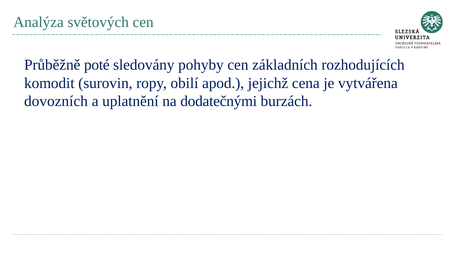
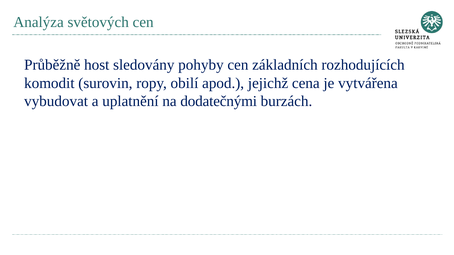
poté: poté -> host (97, 65)
dovozních: dovozních -> vybudovat (56, 101)
